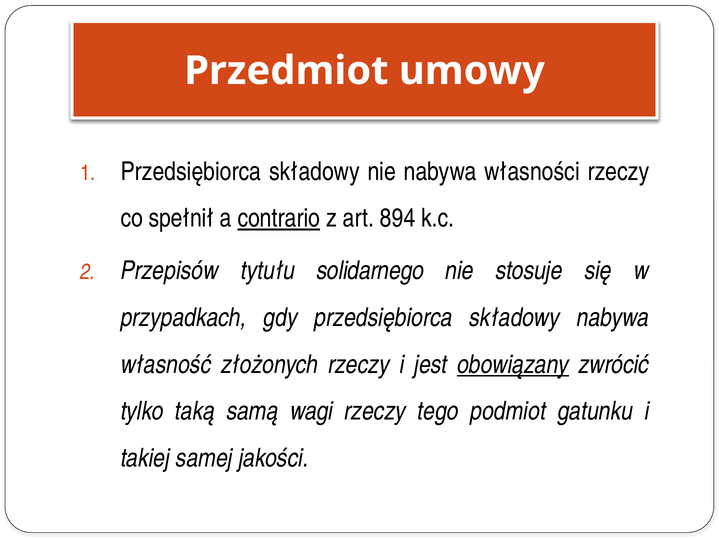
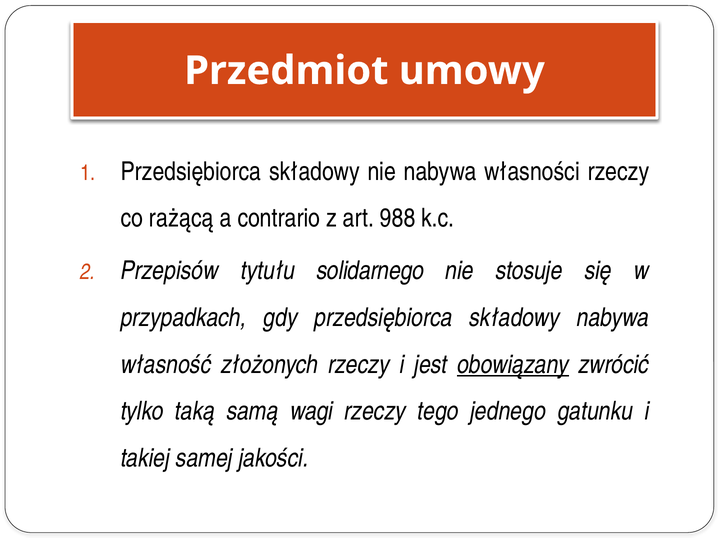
spełnił: spełnił -> rażącą (181, 218)
contrario underline: present -> none (279, 218)
894: 894 -> 988 (398, 218)
podmiot: podmiot -> jednego (508, 411)
